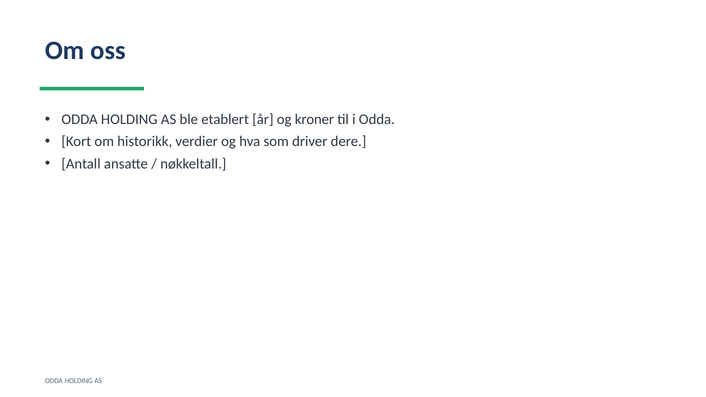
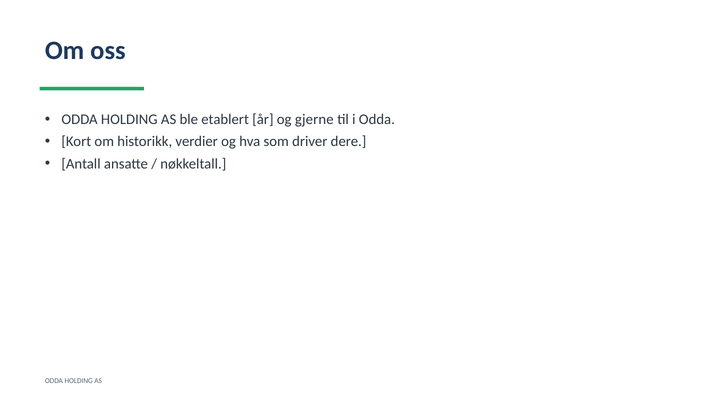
kroner: kroner -> gjerne (314, 120)
